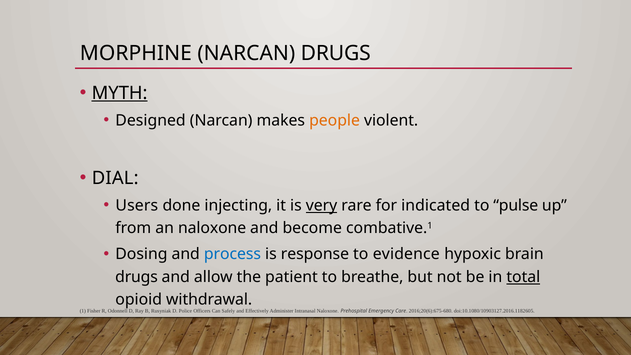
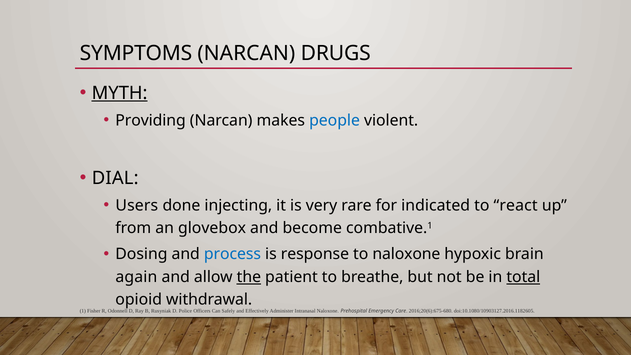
MORPHINE: MORPHINE -> SYMPTOMS (136, 54)
Designed: Designed -> Providing (151, 121)
people colour: orange -> blue (335, 121)
very underline: present -> none (322, 206)
pulse: pulse -> react (516, 206)
an naloxone: naloxone -> glovebox (212, 228)
to evidence: evidence -> naloxone (406, 254)
drugs: drugs -> again (136, 277)
the underline: none -> present (249, 277)
